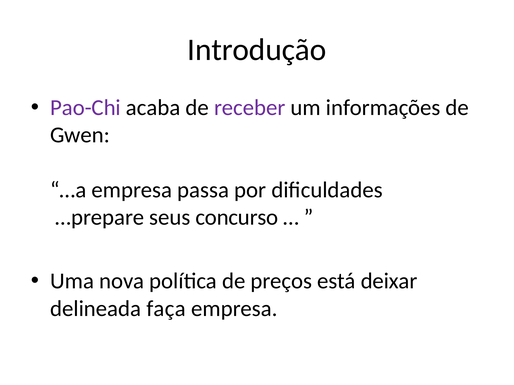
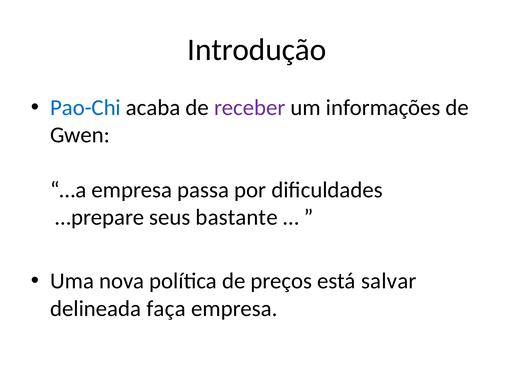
Pao-Chi colour: purple -> blue (86, 108)
concurso: concurso -> bastante (237, 218)
deixar: deixar -> salvar (389, 281)
